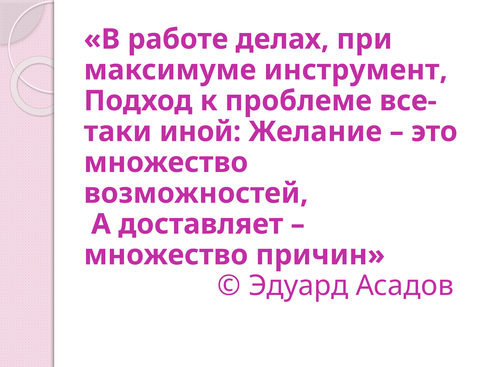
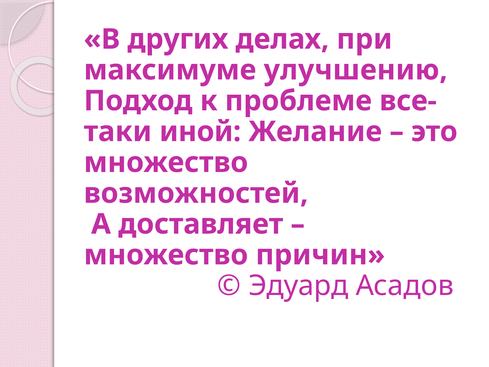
работе: работе -> других (178, 39)
инструмент: инструмент -> улучшению (356, 70)
